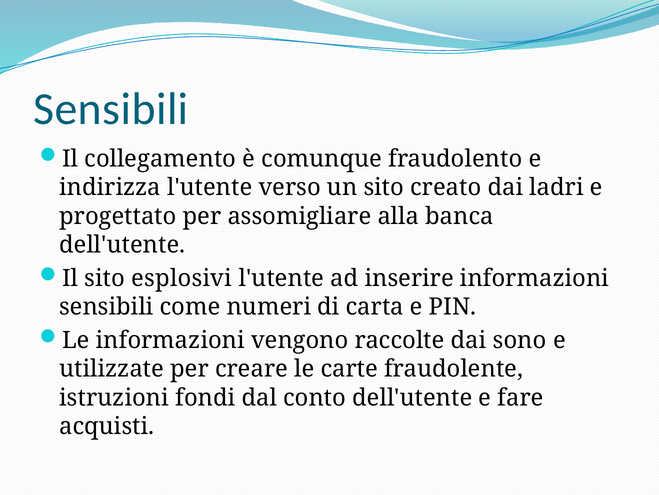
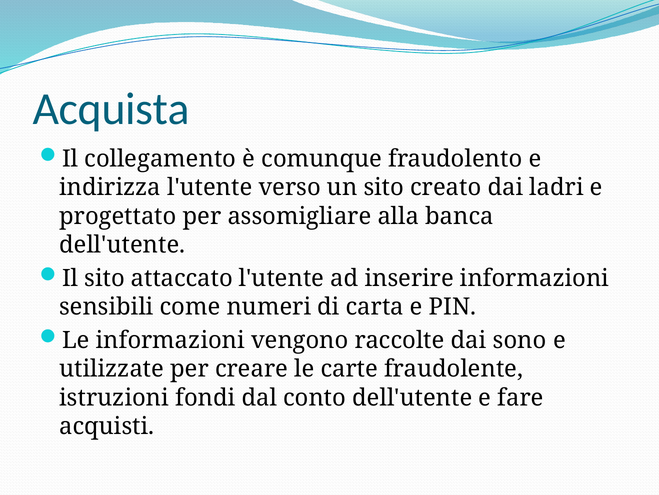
Sensibili: Sensibili -> Acquista (111, 109)
esplosivi: esplosivi -> attaccato (182, 278)
